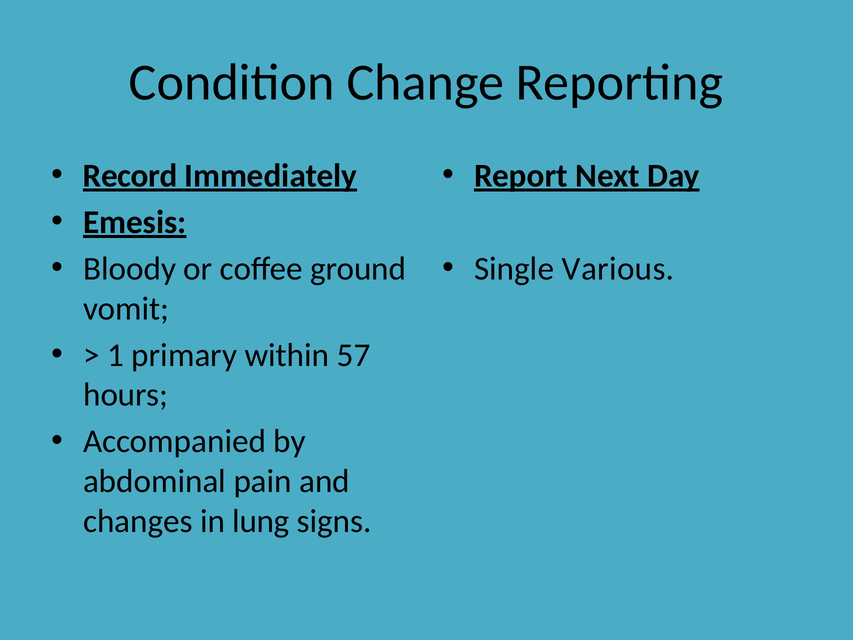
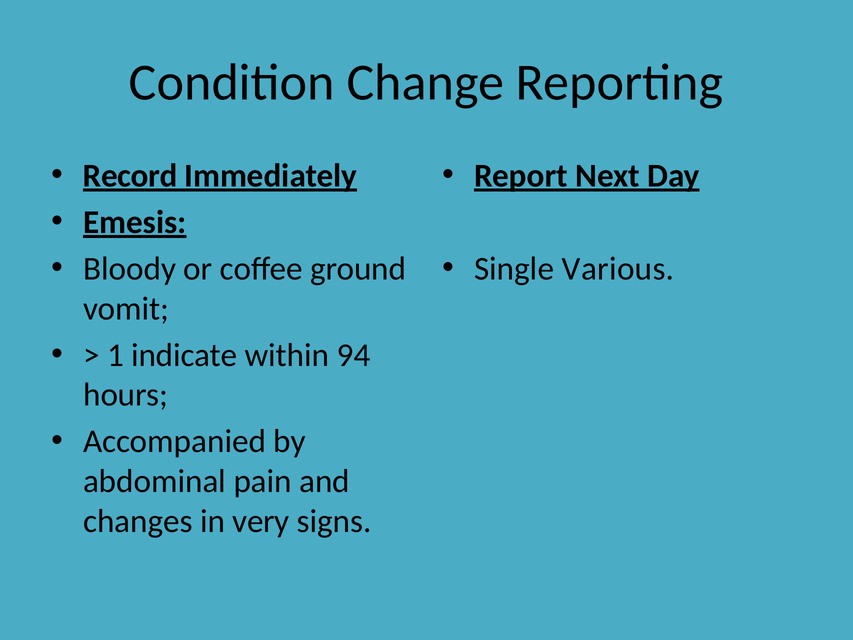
primary: primary -> indicate (184, 355)
57: 57 -> 94 (354, 355)
lung: lung -> very (261, 521)
